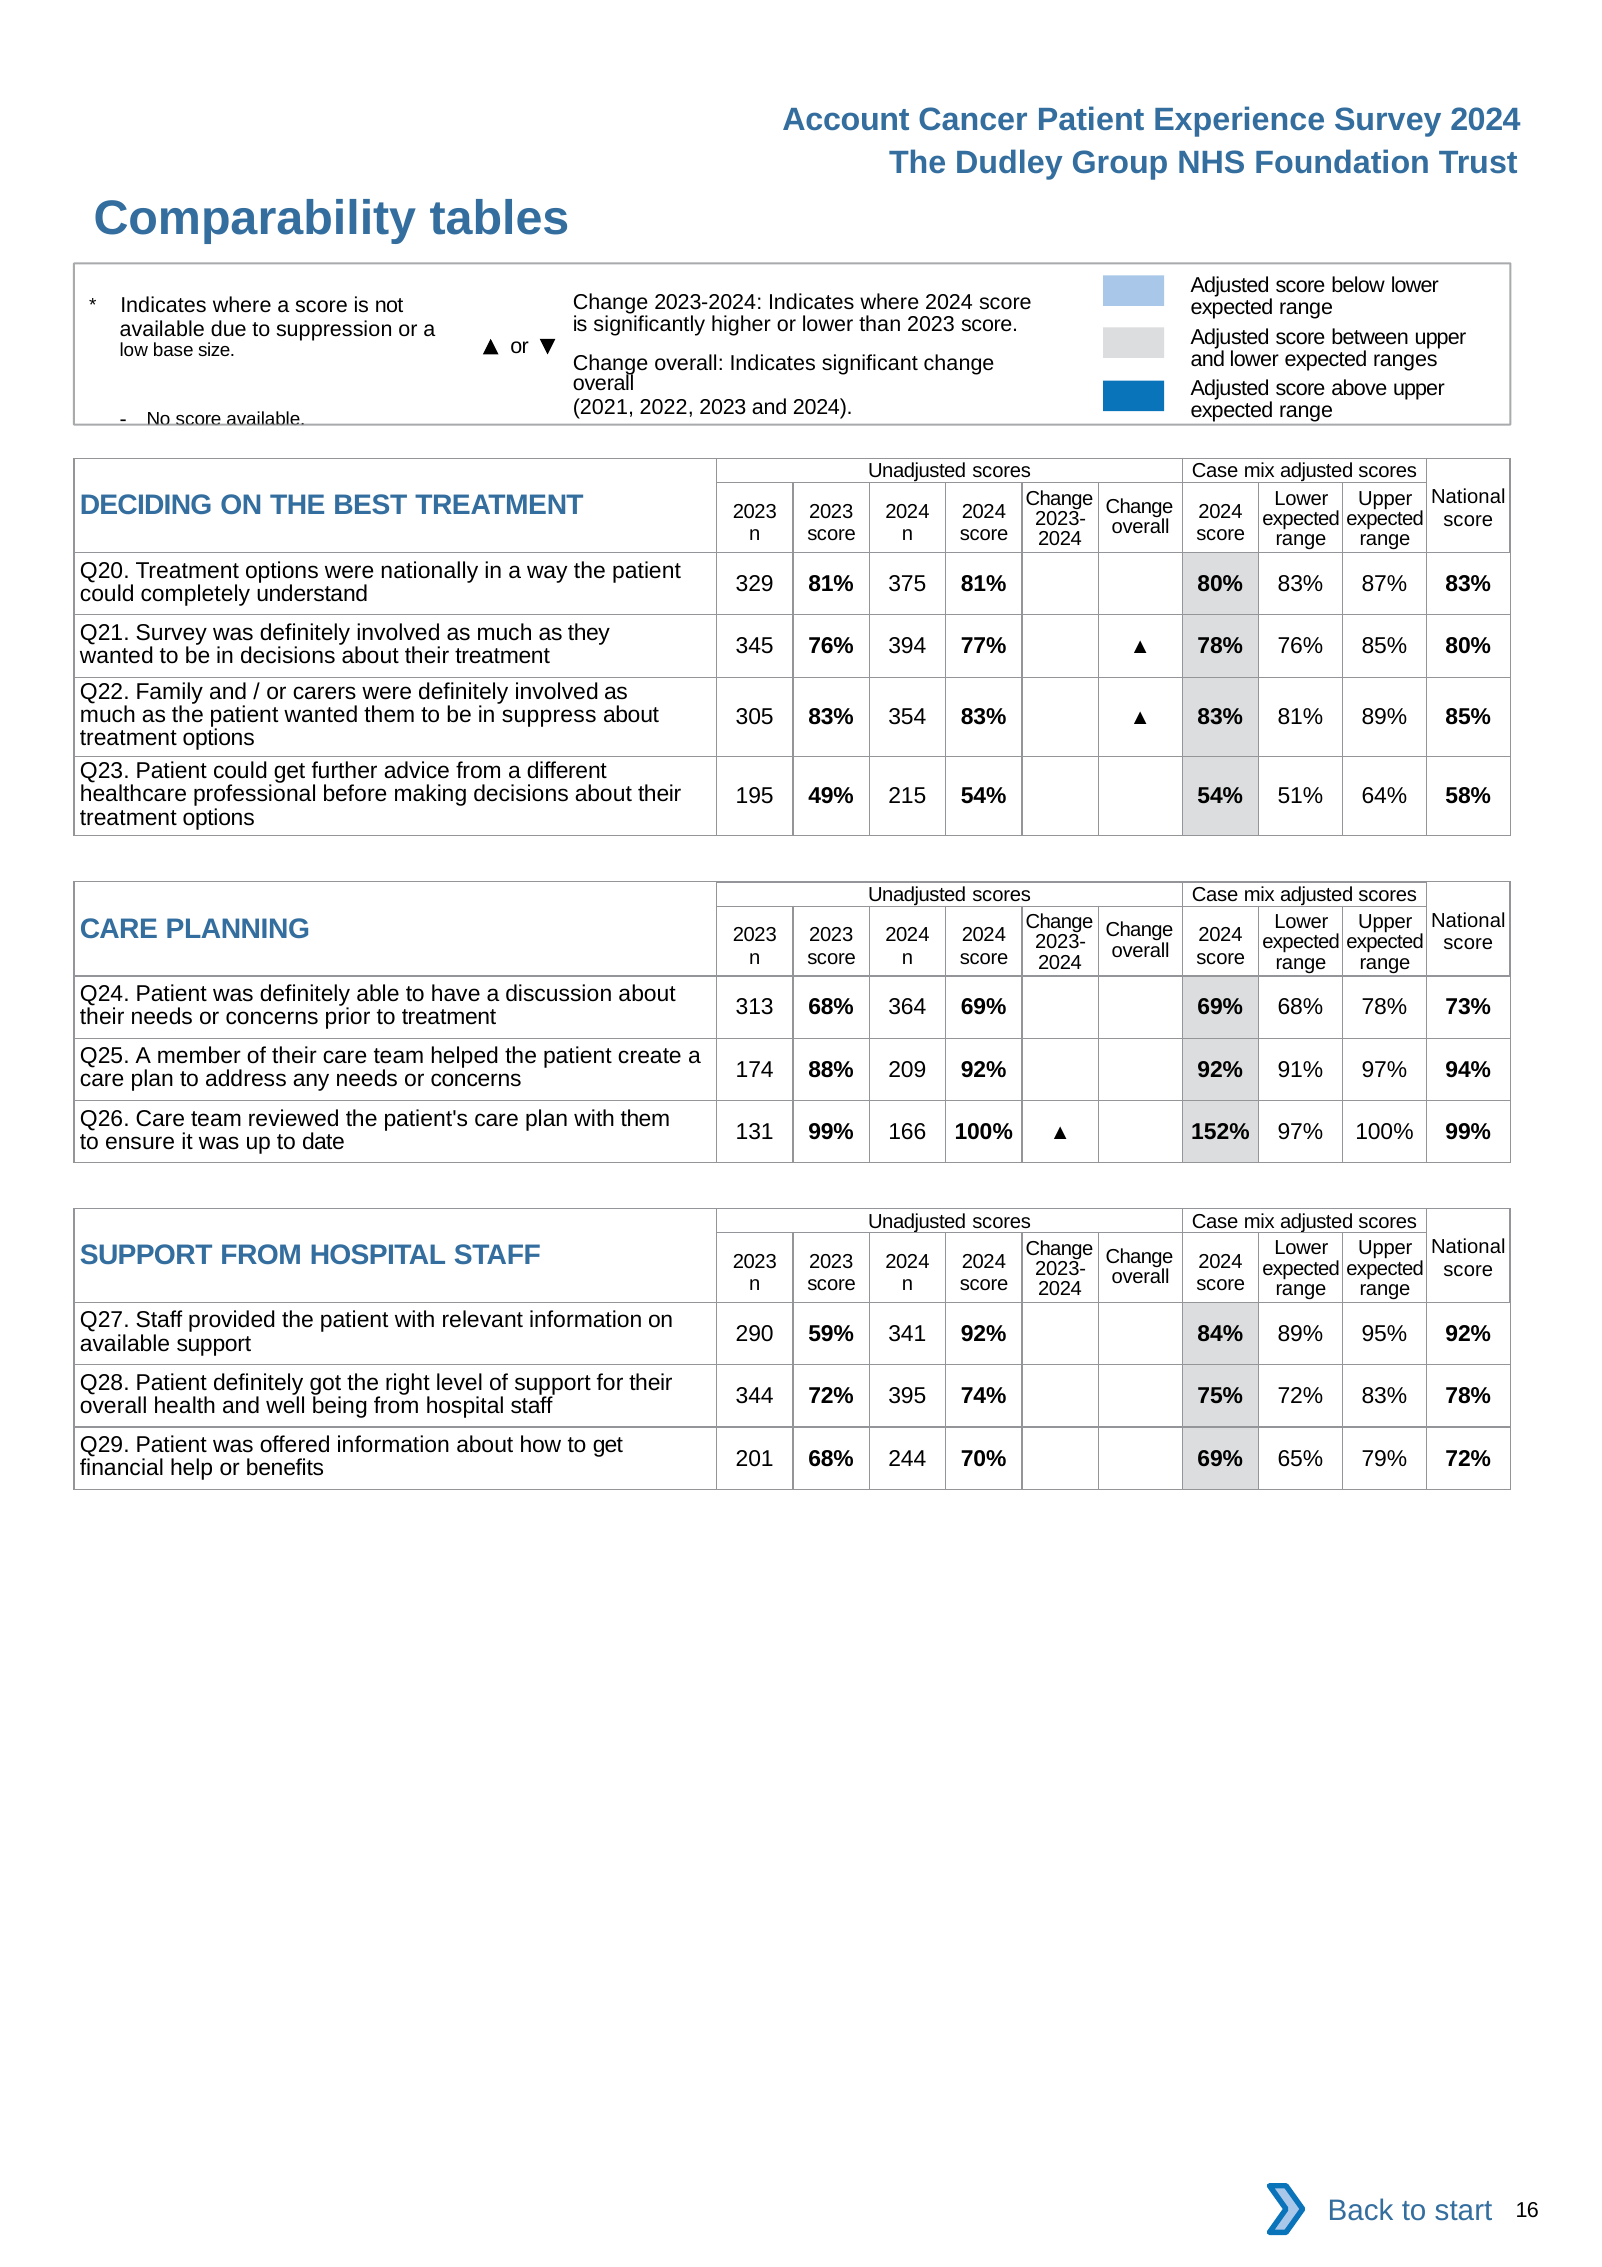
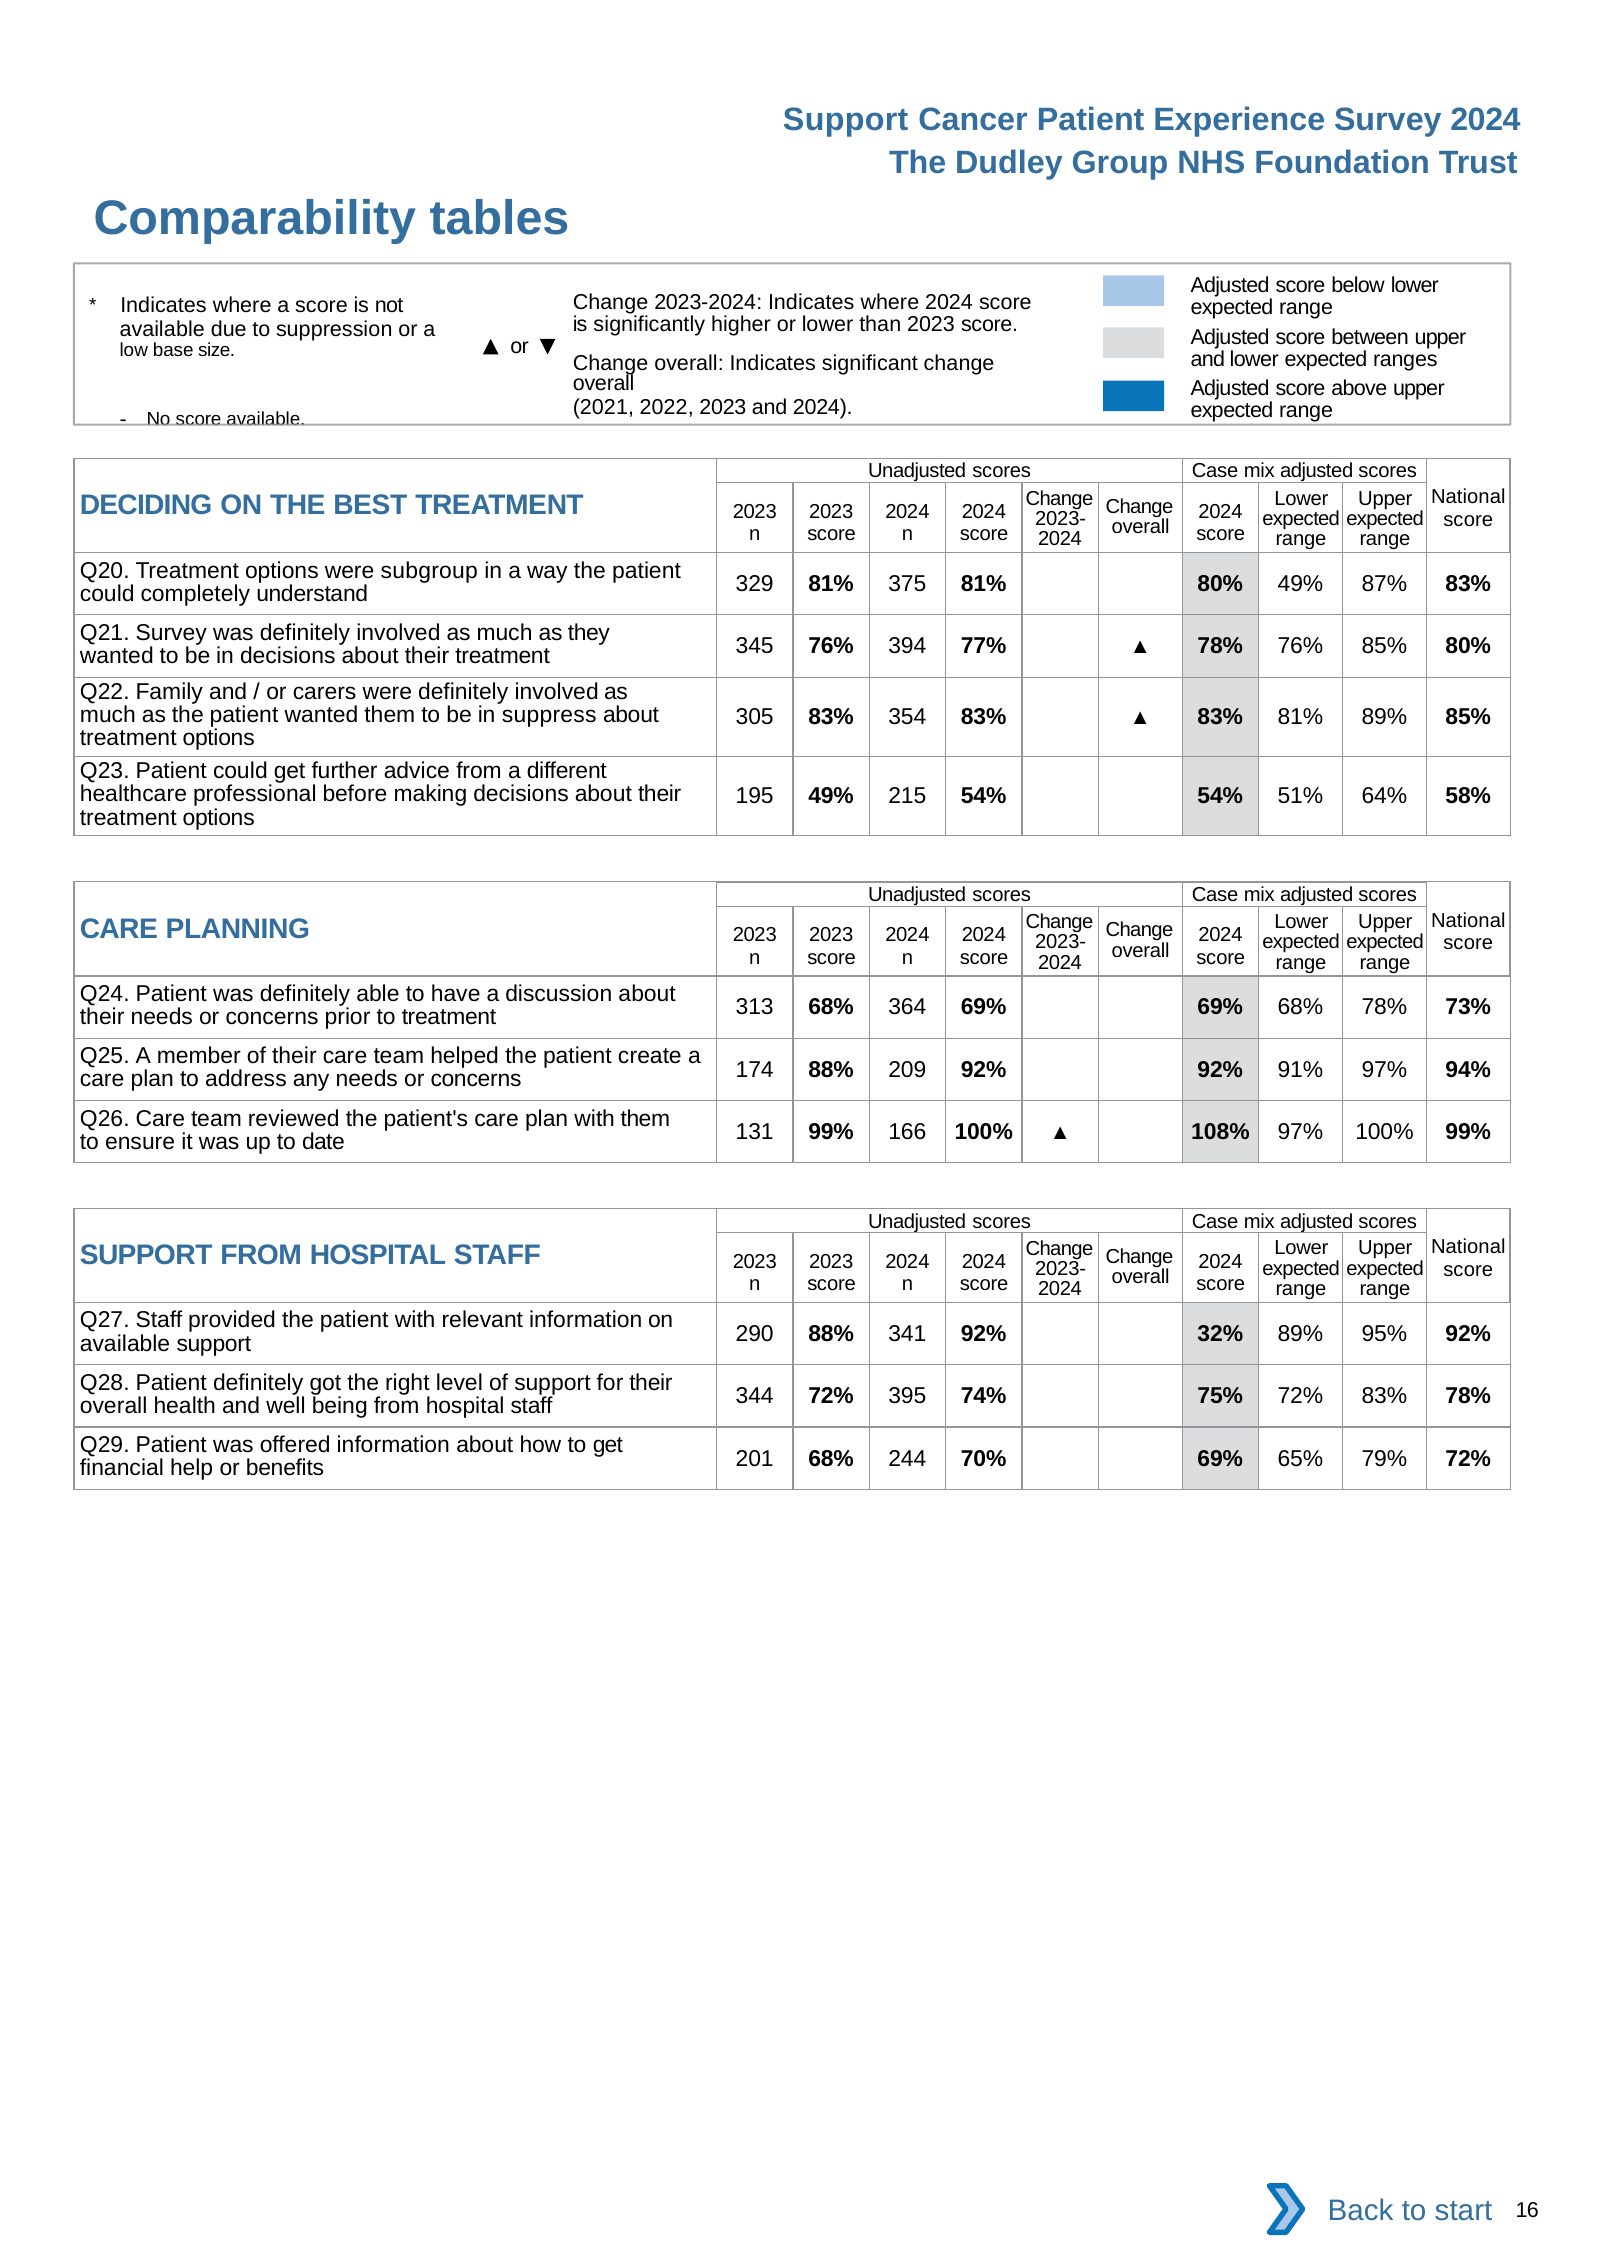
Account: Account -> Support (846, 119)
nationally: nationally -> subgroup (429, 571)
80% 83%: 83% -> 49% (1300, 584)
152%: 152% -> 108% (1220, 1132)
290 59%: 59% -> 88% (831, 1334)
84%: 84% -> 32% (1220, 1334)
